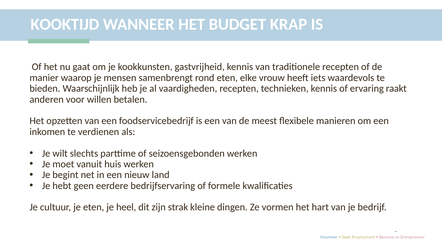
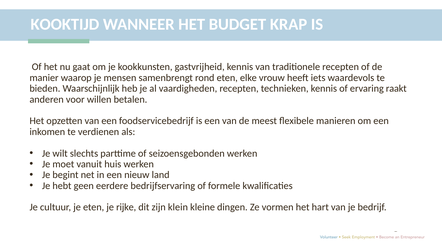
heel: heel -> rijke (126, 207)
strak: strak -> klein (178, 207)
